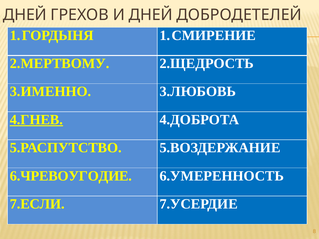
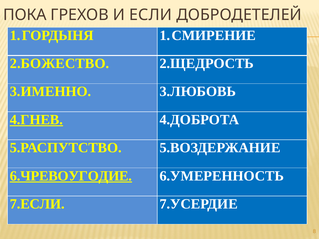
ДНЕЙ: ДНЕЙ -> ПОКА (25, 15)
И ДНЕЙ: ДНЕЙ -> ЕСЛИ (151, 15)
2.МЕРТВОМУ: 2.МЕРТВОМУ -> 2.БОЖЕСТВО (60, 64)
6.ЧРЕВОУГОДИЕ underline: none -> present (71, 176)
